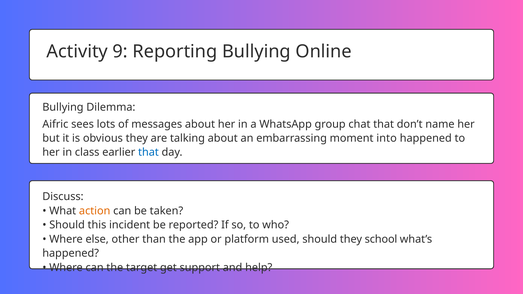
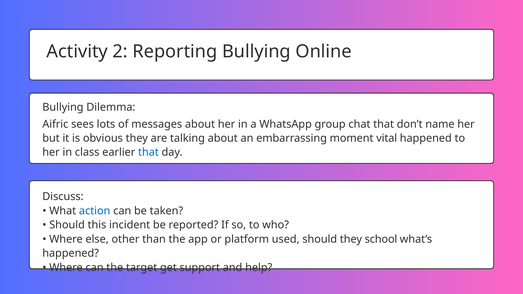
9: 9 -> 2 (120, 51)
into: into -> vital (387, 138)
action colour: orange -> blue (95, 211)
